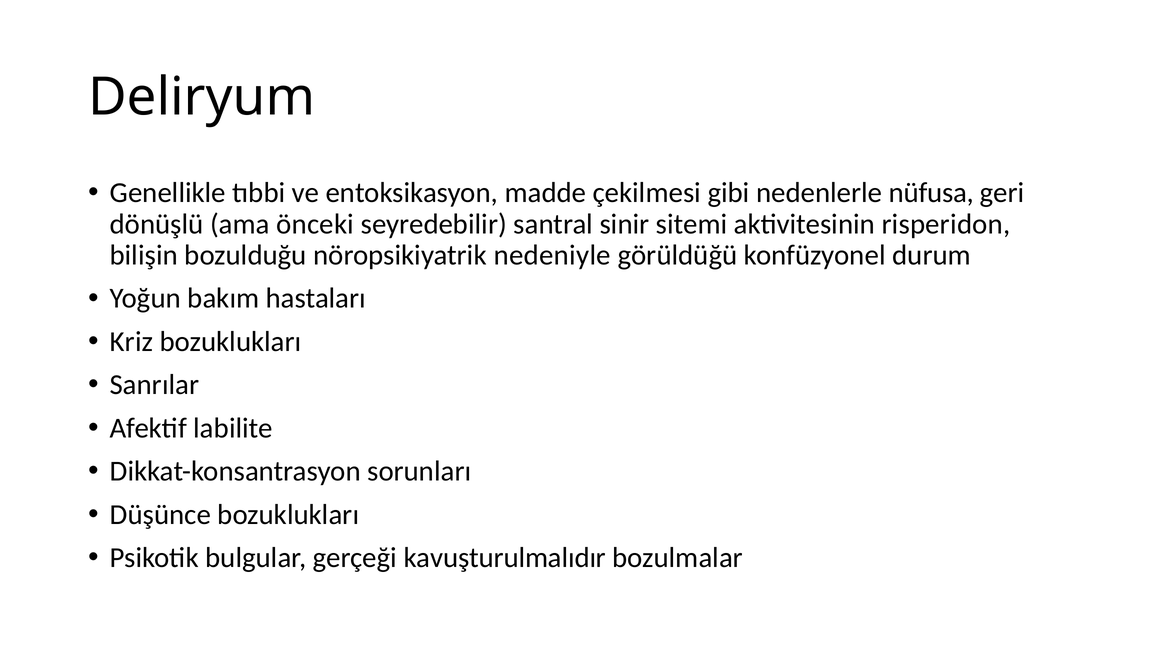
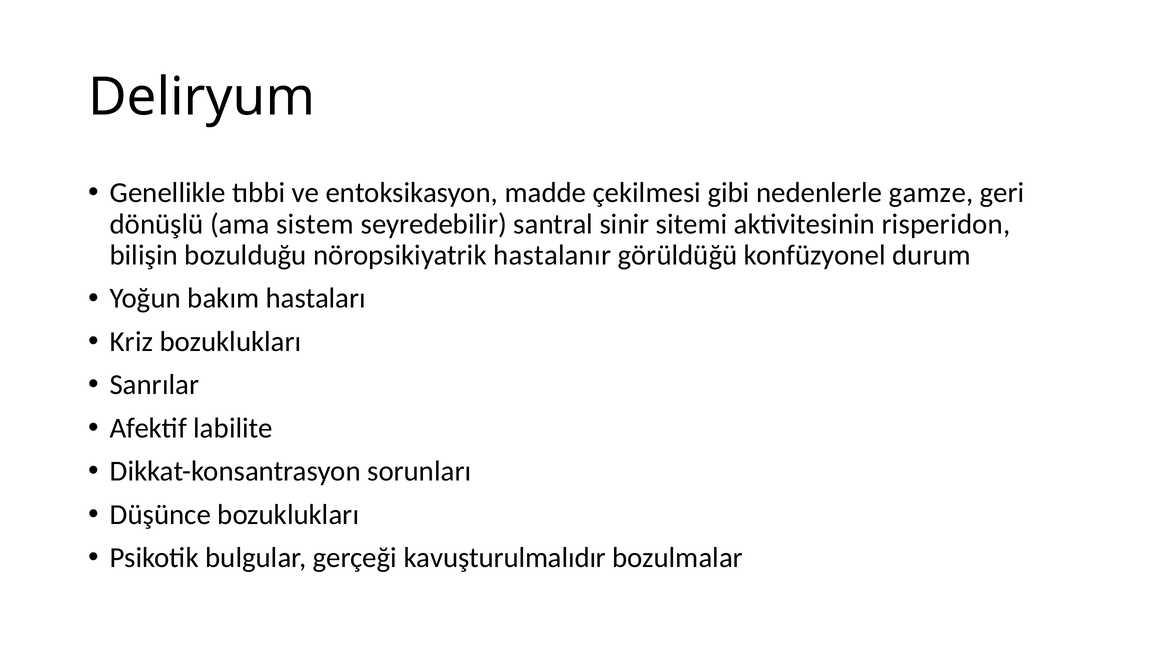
nüfusa: nüfusa -> gamze (931, 193)
önceki: önceki -> sistem (315, 224)
nedeniyle: nedeniyle -> hastalanır (552, 255)
